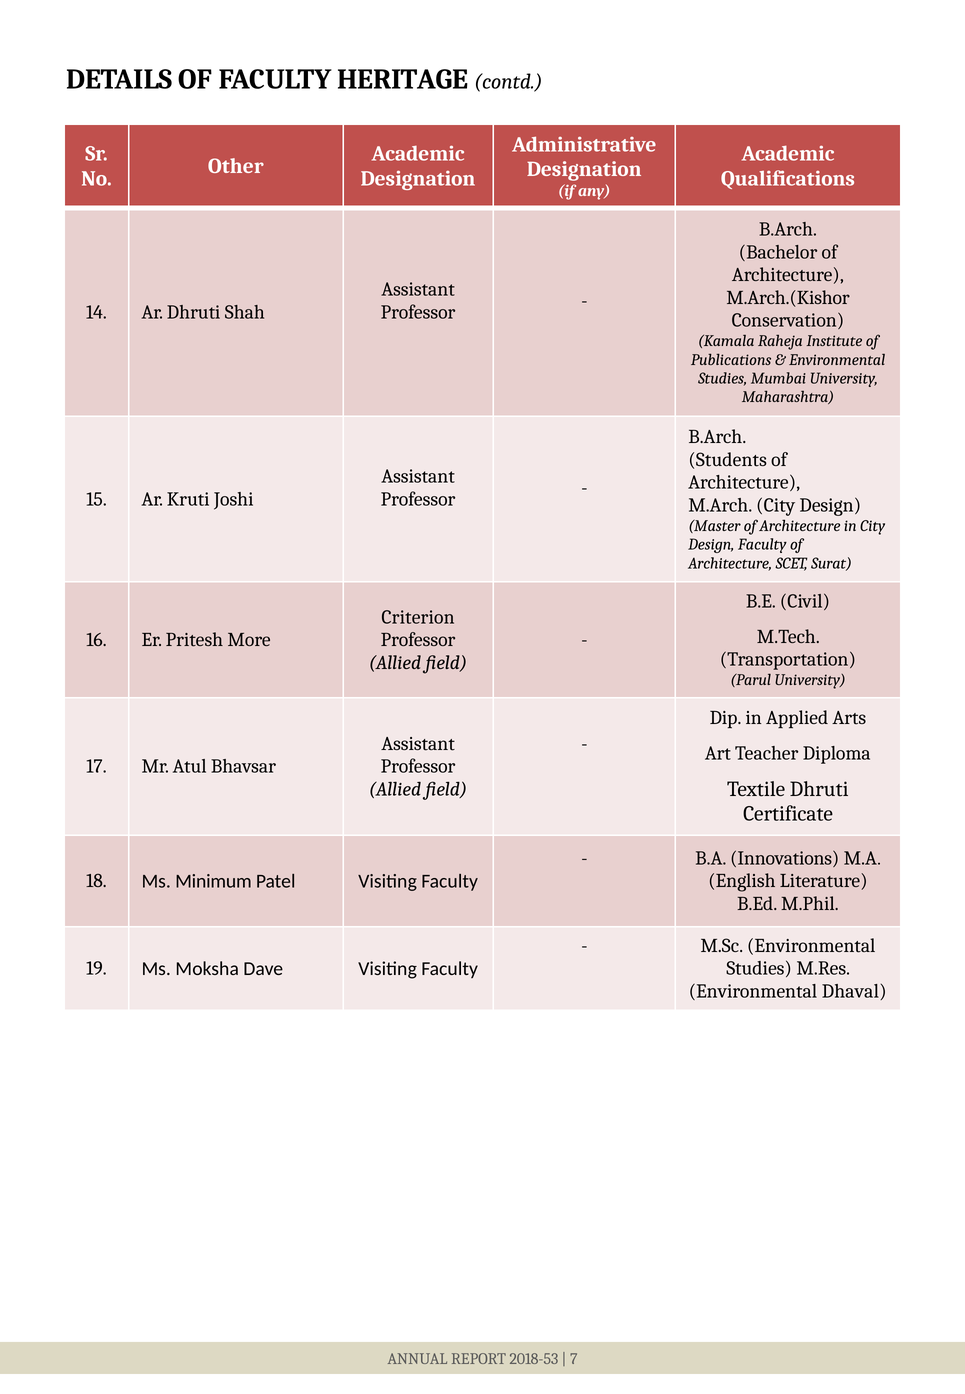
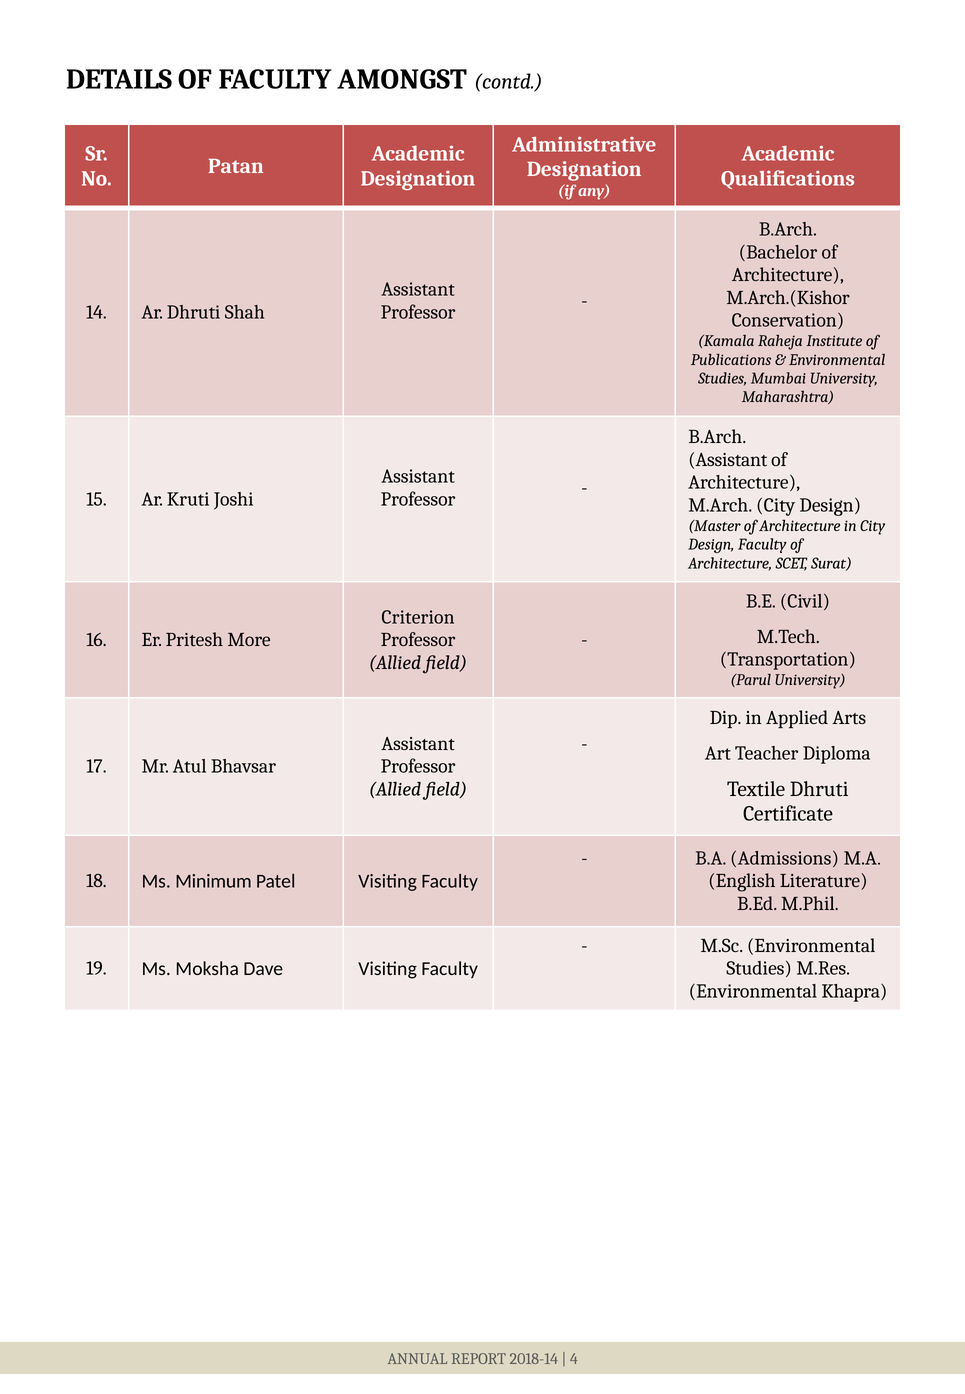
HERITAGE: HERITAGE -> AMONGST (402, 79)
Other: Other -> Patan (236, 166)
Students: Students -> Assistant (728, 460)
Innovations: Innovations -> Admissions (785, 858)
Dhaval: Dhaval -> Khapra (854, 991)
2018-53: 2018-53 -> 2018-14 (534, 1359)
7: 7 -> 4 (574, 1359)
